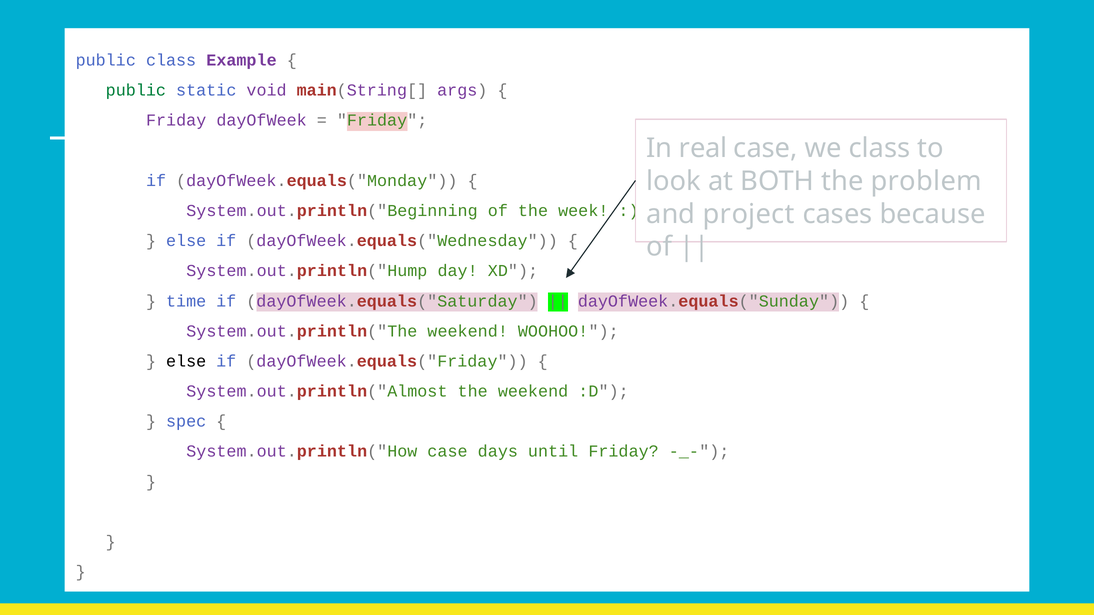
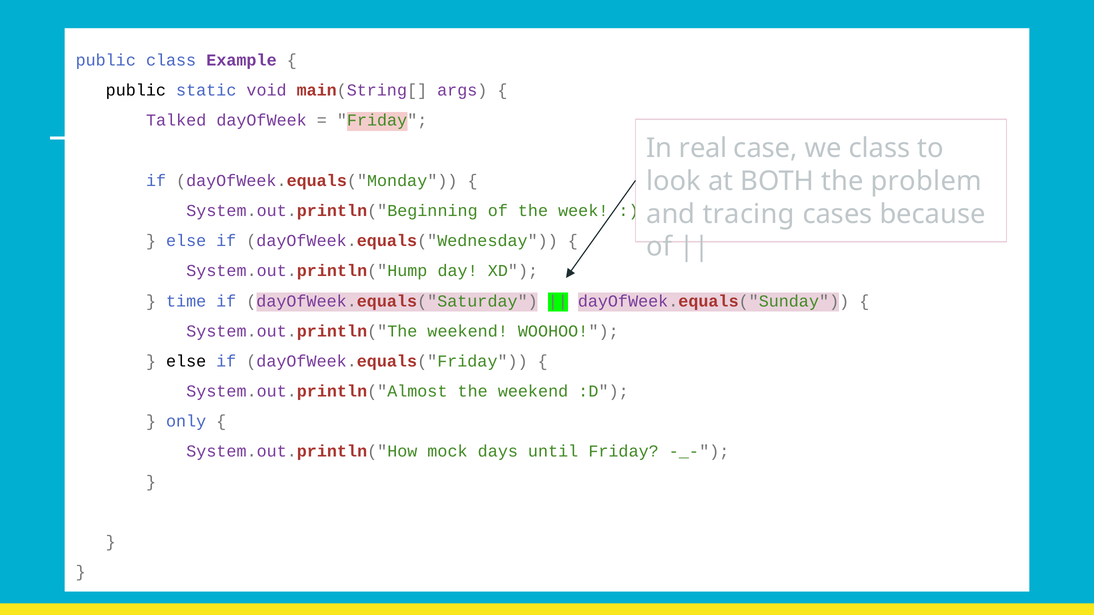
public colour: green -> black (136, 90)
Friday: Friday -> Talked (176, 121)
project: project -> tracing (749, 214)
spec: spec -> only (186, 422)
System.out.println("How case: case -> mock (447, 452)
